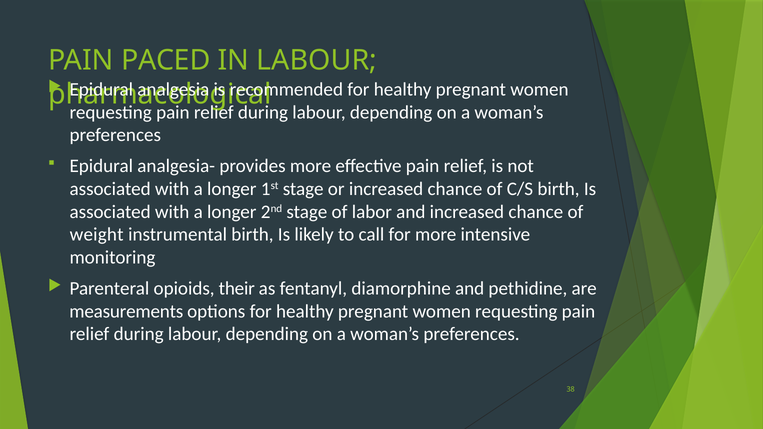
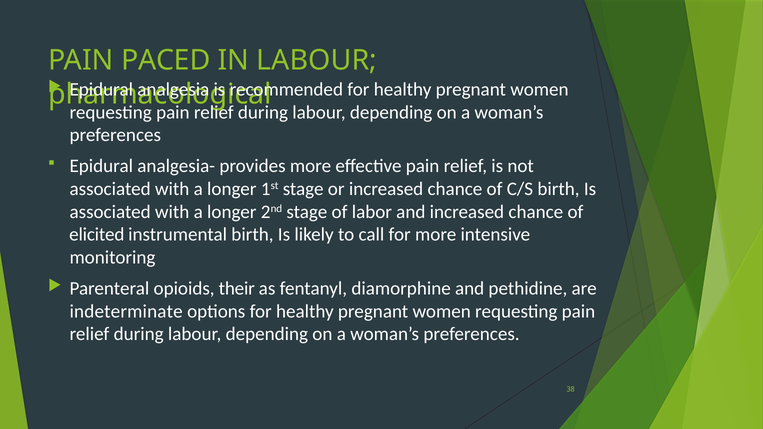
weight: weight -> elicited (97, 235)
measurements: measurements -> indeterminate (126, 311)
